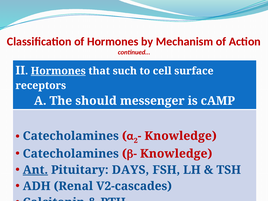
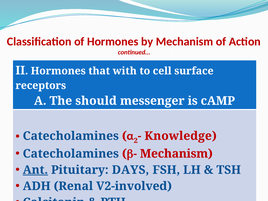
Hormones underline: present -> none (58, 71)
such: such -> with (125, 71)
Knowledge: Knowledge -> Mechanism (176, 154)
V2-cascades: V2-cascades -> V2-involved (134, 186)
